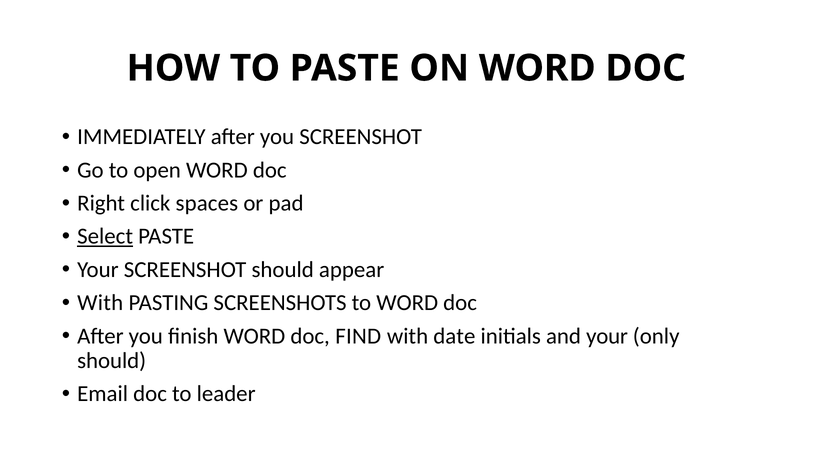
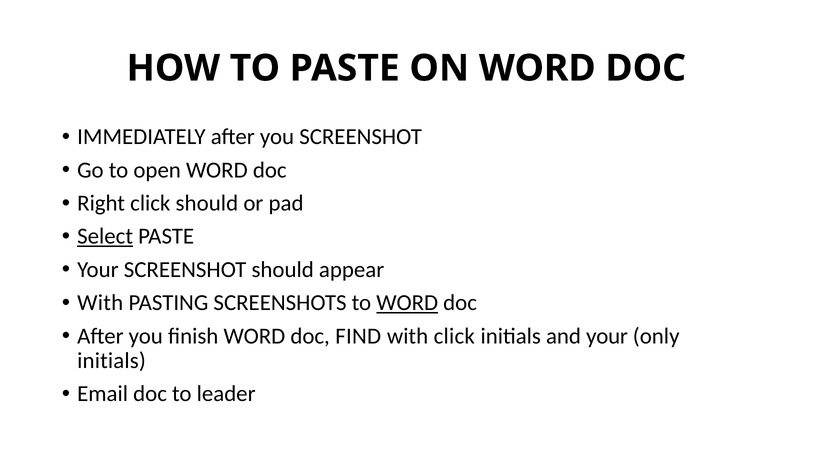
click spaces: spaces -> should (207, 203)
WORD underline: none -> present (407, 303)
with date: date -> click (454, 336)
should: should -> initials (112, 361)
